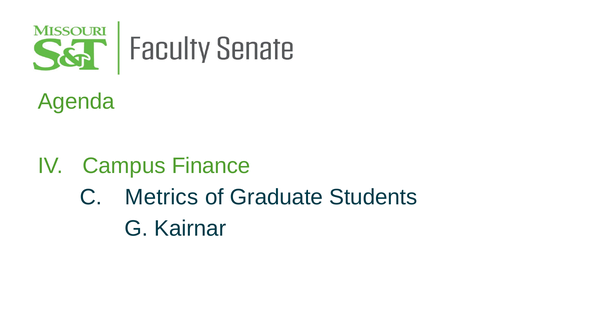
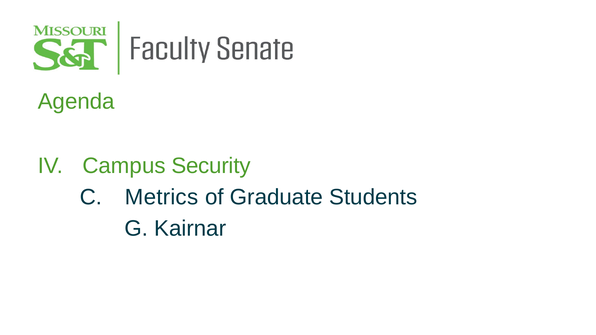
Finance: Finance -> Security (211, 166)
